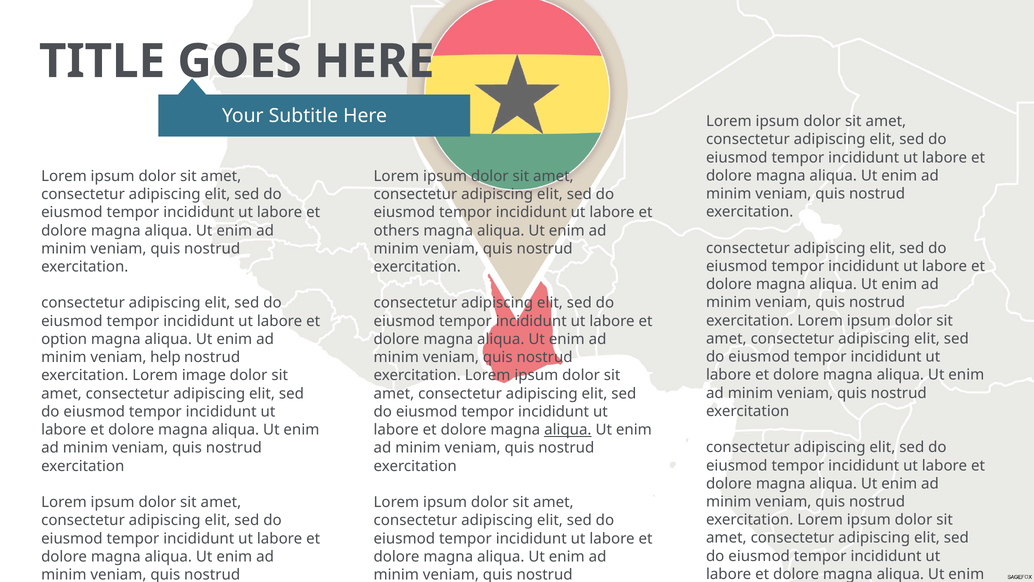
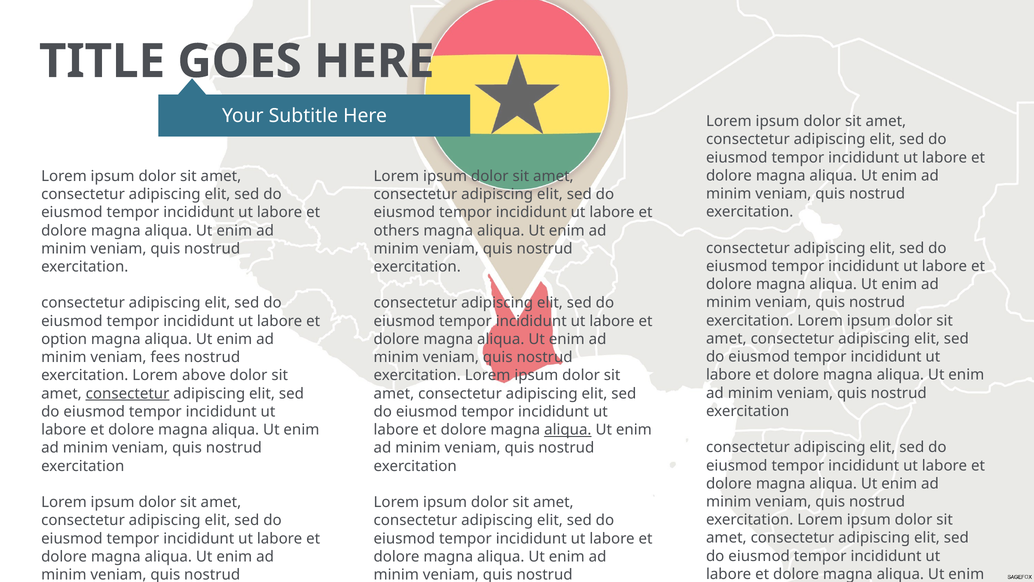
help: help -> fees (165, 357)
image: image -> above (204, 375)
consectetur underline: none -> present (128, 393)
